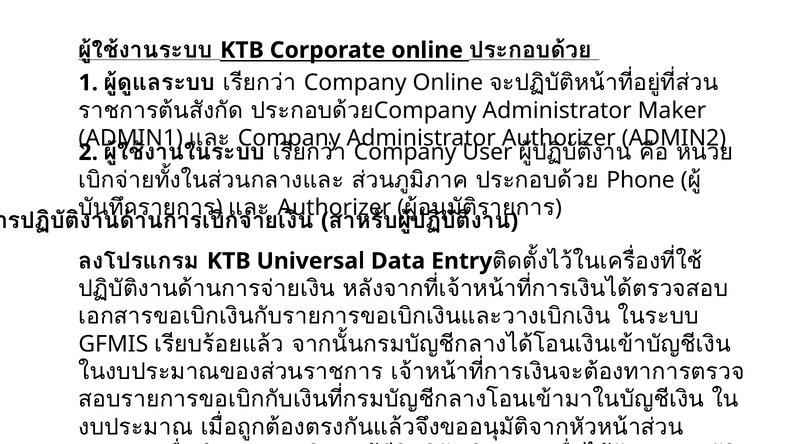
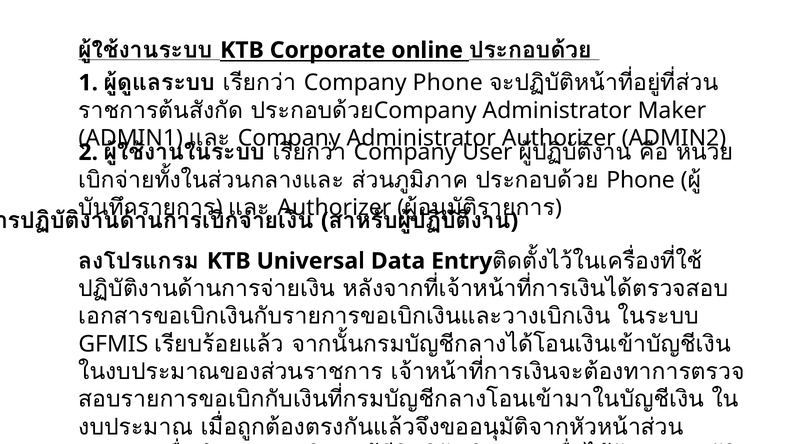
Company Online: Online -> Phone (448, 83)
